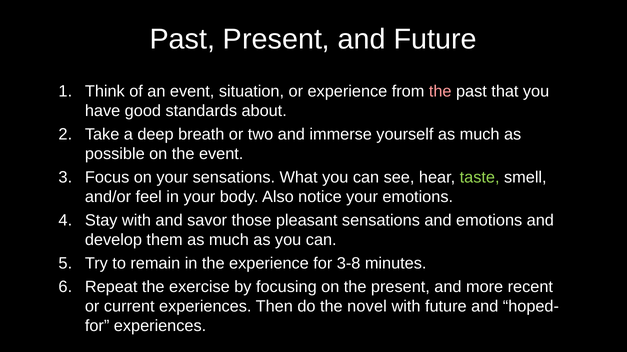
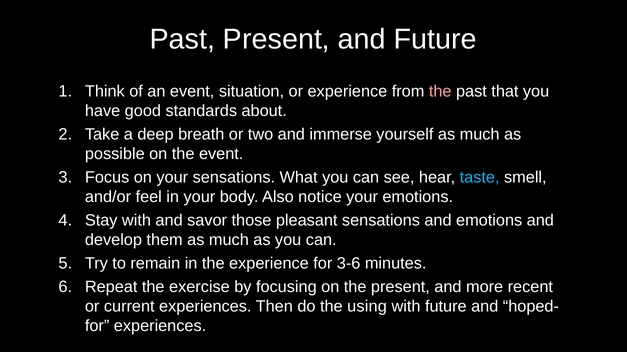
taste colour: light green -> light blue (480, 178)
3-8: 3-8 -> 3-6 (349, 264)
novel: novel -> using (367, 307)
